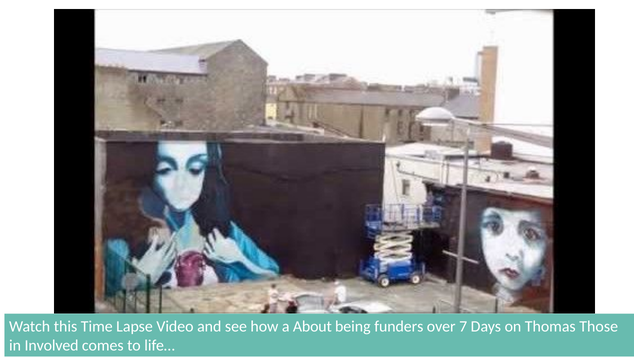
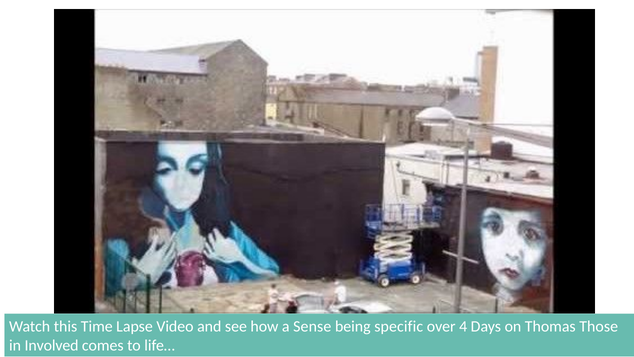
About: About -> Sense (312, 326)
funders: funders -> specific (399, 326)
7: 7 -> 4 (463, 326)
